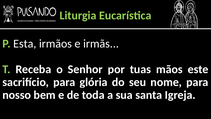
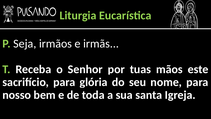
Esta: Esta -> Seja (25, 43)
